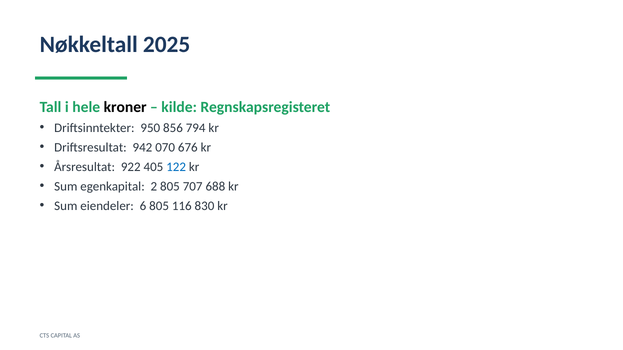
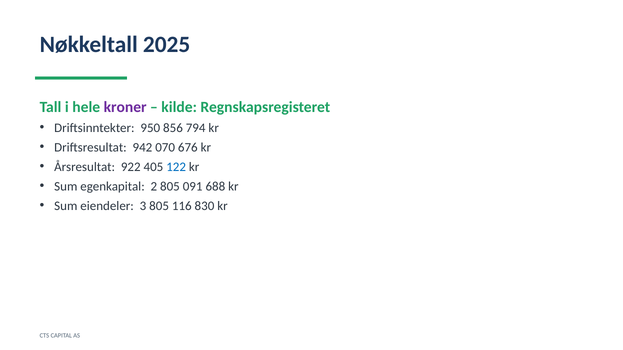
kroner colour: black -> purple (125, 107)
707: 707 -> 091 (193, 187)
6: 6 -> 3 (143, 206)
